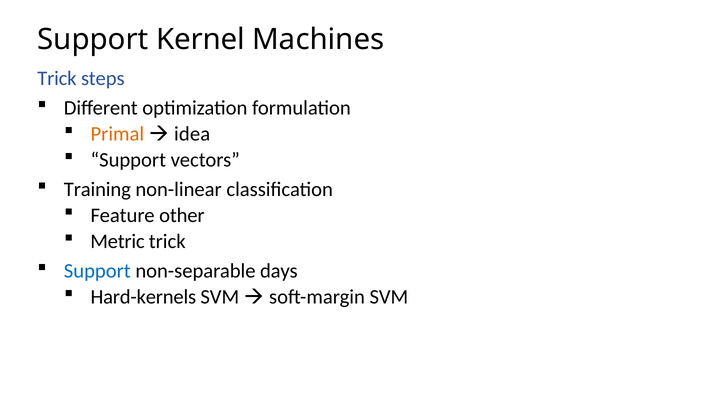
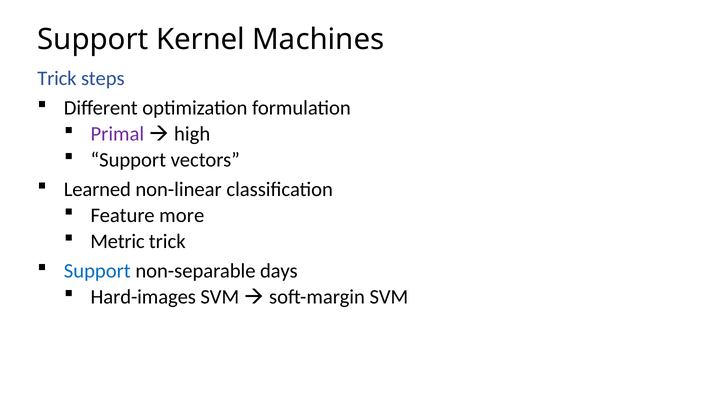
Primal colour: orange -> purple (117, 134)
idea: idea -> high (192, 134)
Training: Training -> Learned (97, 190)
other: other -> more (182, 216)
Hard-kernels: Hard-kernels -> Hard-images (143, 297)
